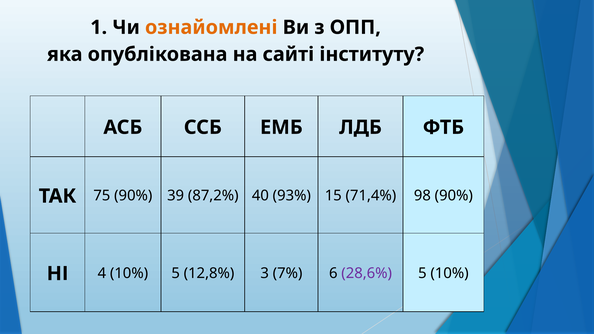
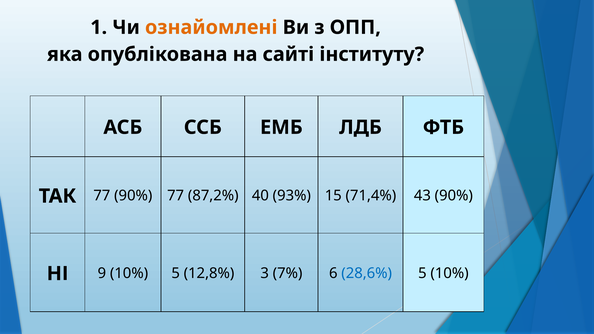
ТАК 75: 75 -> 77 (102, 196)
90% 39: 39 -> 77 (176, 196)
98: 98 -> 43 (422, 196)
4: 4 -> 9 (102, 273)
28,6% colour: purple -> blue (367, 273)
